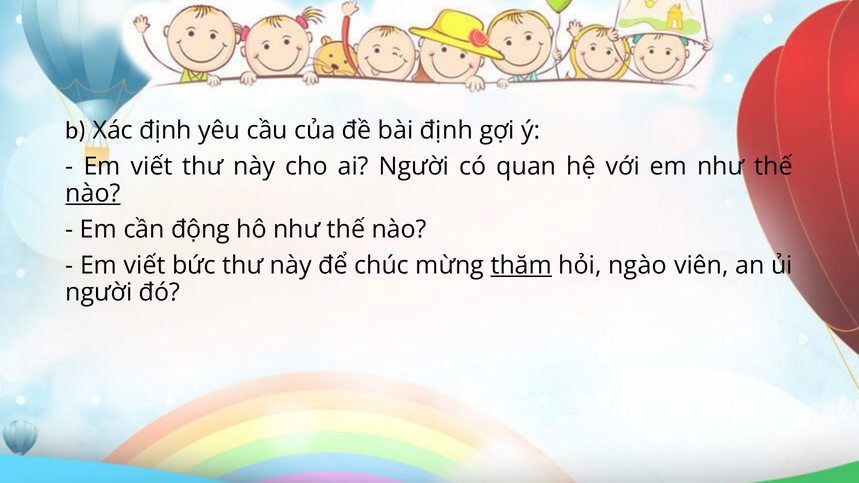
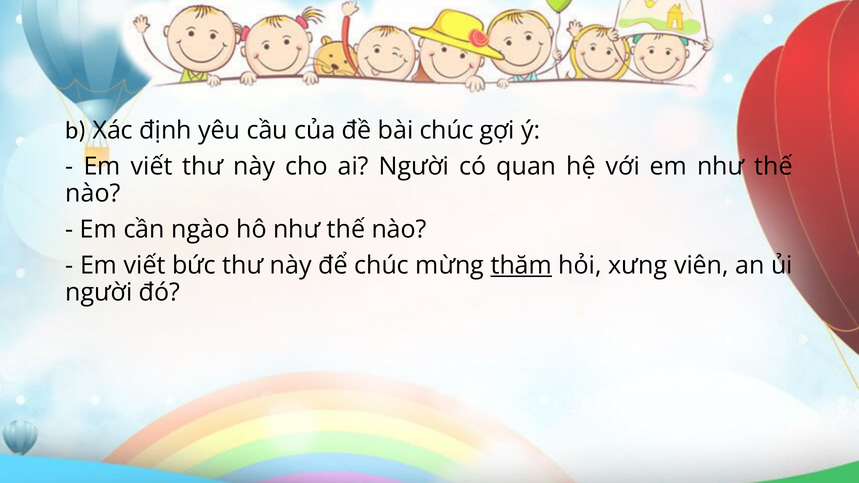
bài định: định -> chúc (447, 131)
nào underline: present -> none (93, 194)
động: động -> ngào (200, 230)
ngào: ngào -> xưng (638, 266)
